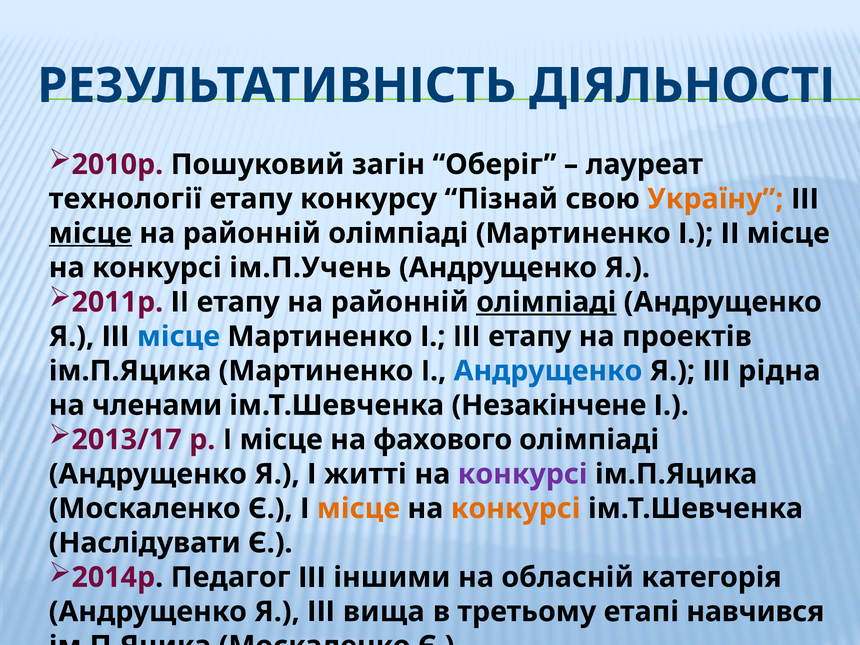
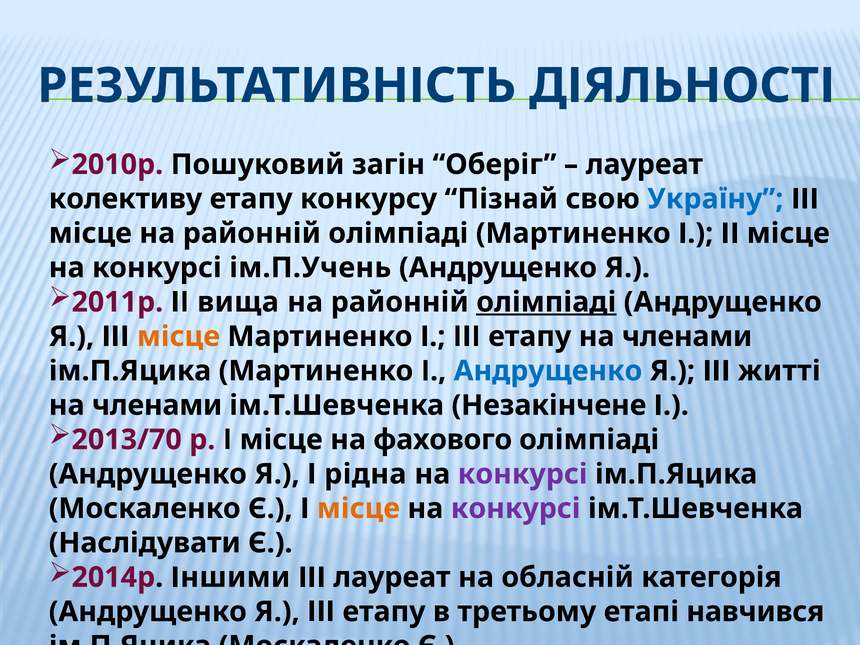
технології: технології -> колективу (125, 199)
Україну colour: orange -> blue (715, 199)
місце underline: present -> none (90, 233)
ІІ етапу: етапу -> вища (238, 302)
місце colour: blue -> orange (178, 337)
проектів: проектів -> членами (687, 337)
рідна: рідна -> житті (779, 371)
2013/17: 2013/17 -> 2013/70 (127, 440)
житті: житті -> рідна (365, 474)
конкурсі colour: orange -> purple (516, 509)
Педагог: Педагог -> Іншими (230, 577)
ІІІ іншими: іншими -> лауреат (392, 577)
Я ІІІ вища: вища -> етапу (384, 612)
